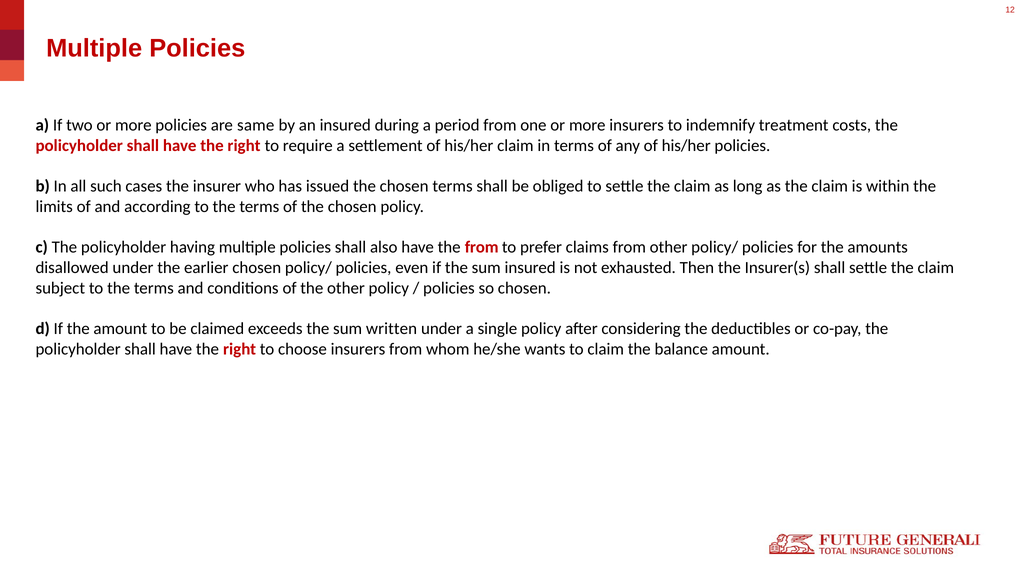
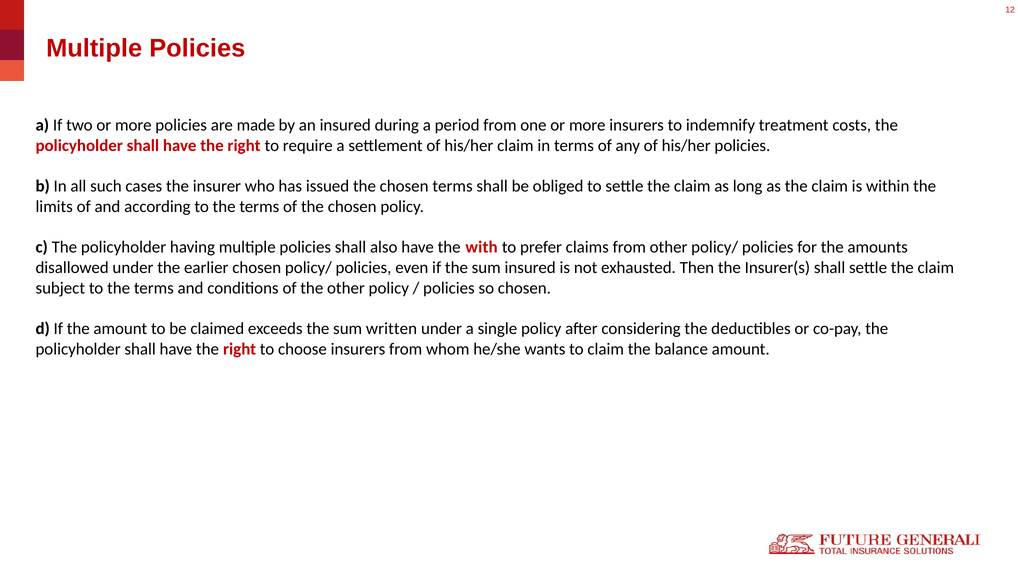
same: same -> made (256, 125)
the from: from -> with (482, 247)
